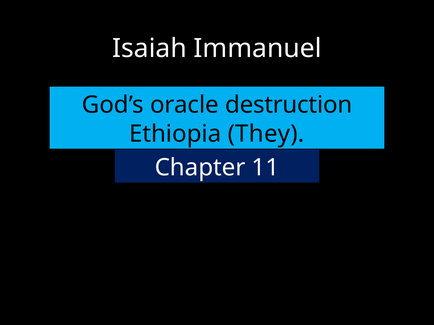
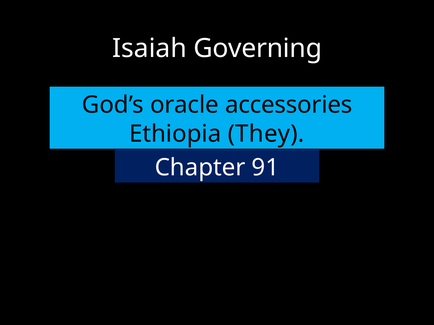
Immanuel: Immanuel -> Governing (258, 49)
destruction: destruction -> accessories (289, 105)
11: 11 -> 91 (265, 168)
